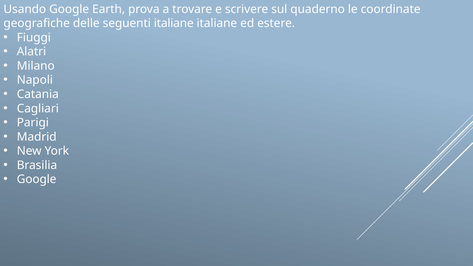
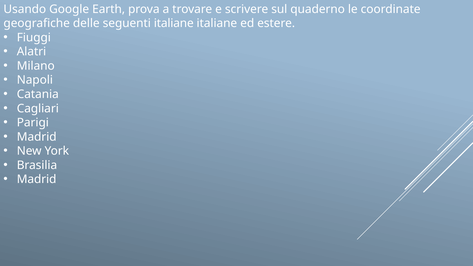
Google: Google -> Madrid (37, 179)
